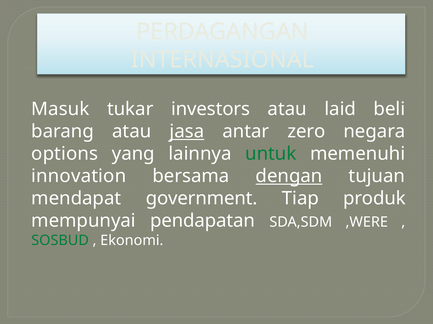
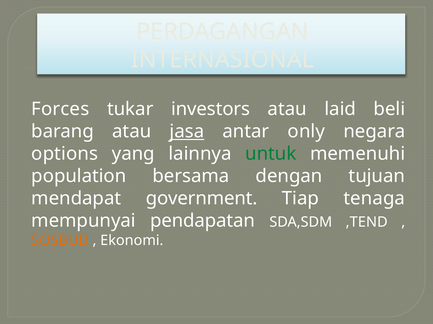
Masuk: Masuk -> Forces (60, 109)
zero: zero -> only (306, 132)
innovation: innovation -> population (79, 176)
dengan underline: present -> none (289, 176)
produk: produk -> tenaga (374, 199)
,WERE: ,WERE -> ,TEND (367, 223)
SOSBUD colour: green -> orange (60, 241)
